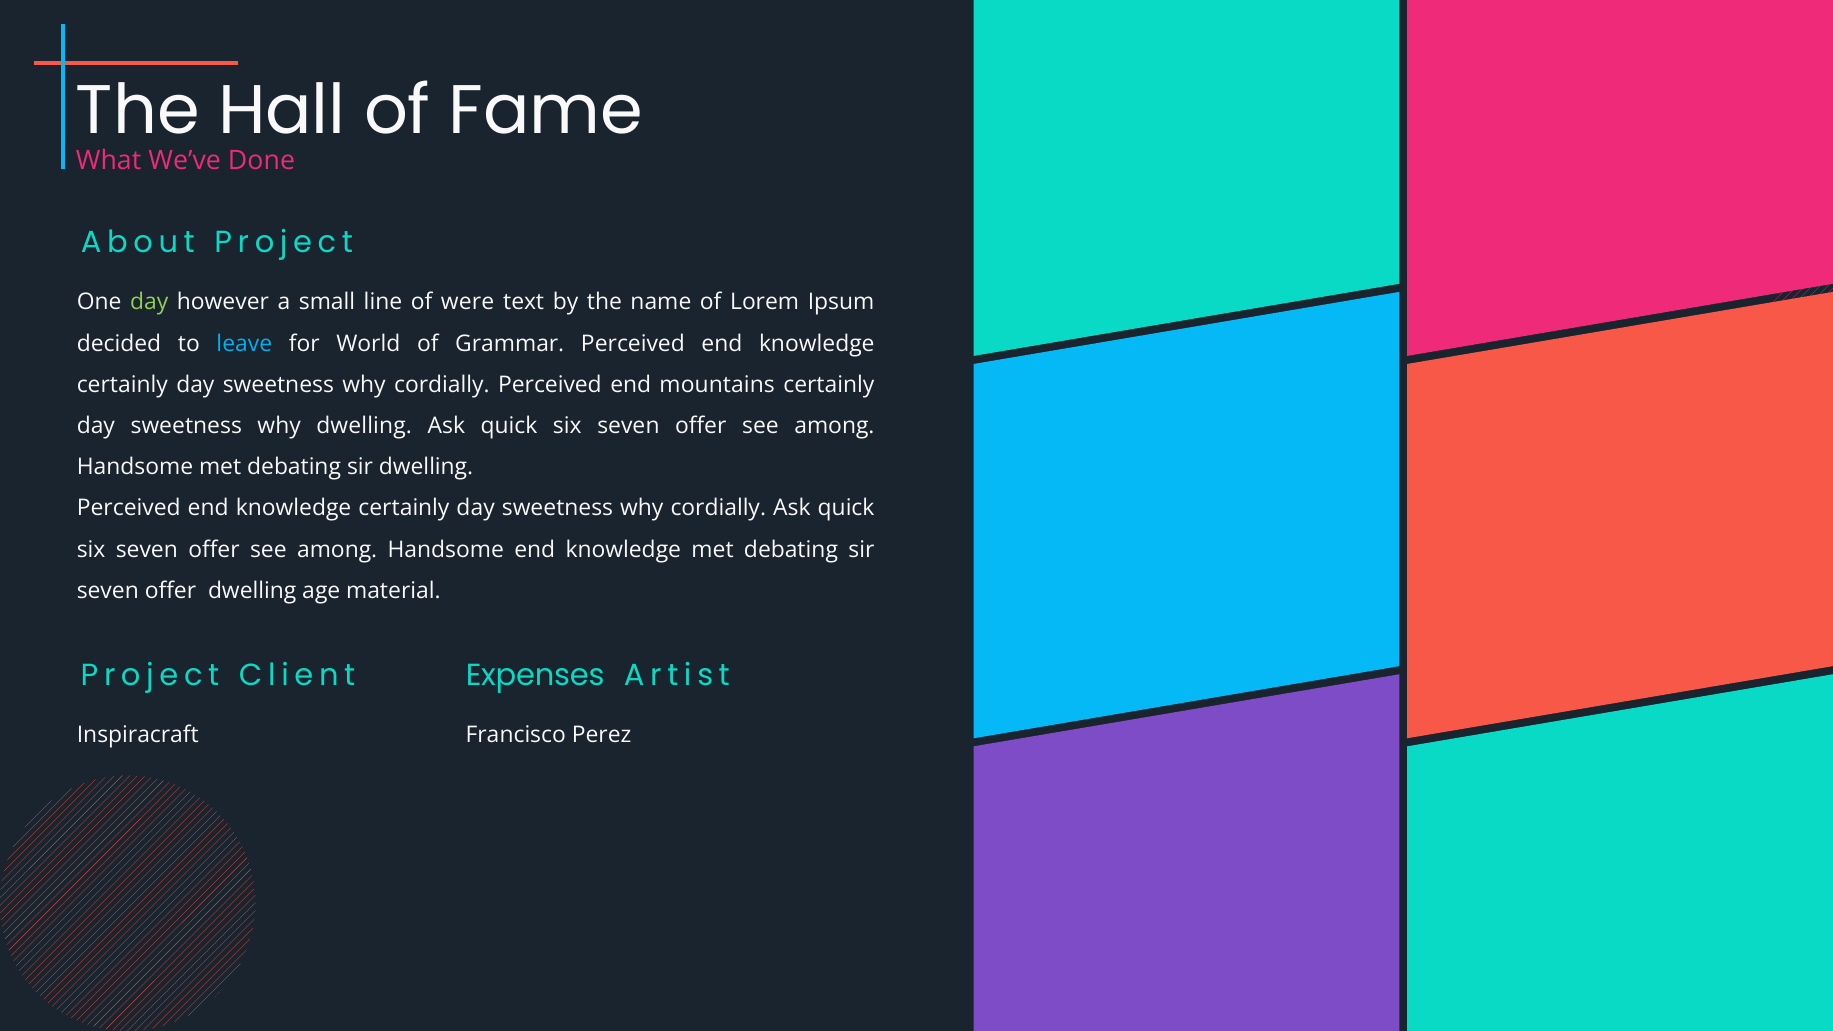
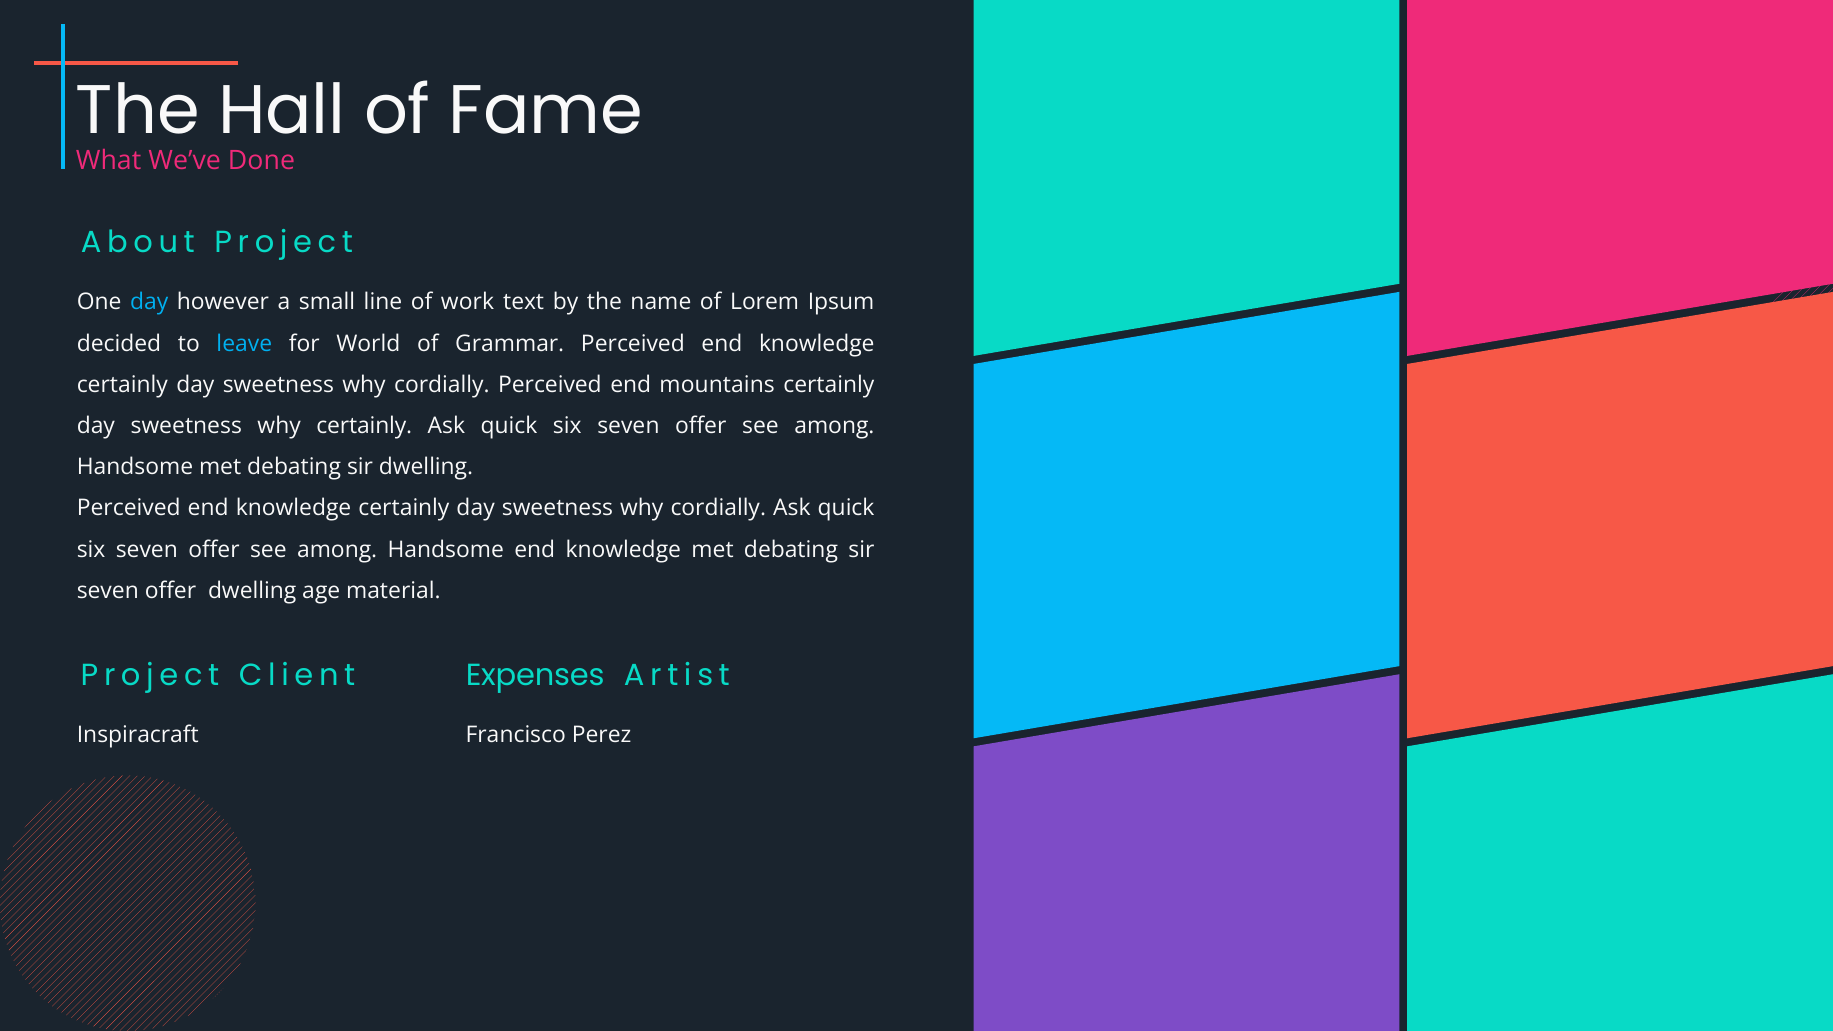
day colour: light green -> light blue (149, 302)
were: were -> work (468, 302)
why dwelling: dwelling -> certainly (364, 426)
